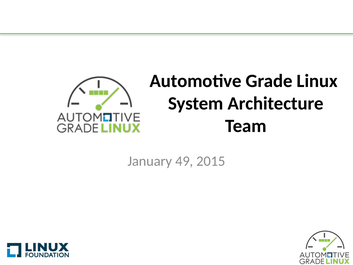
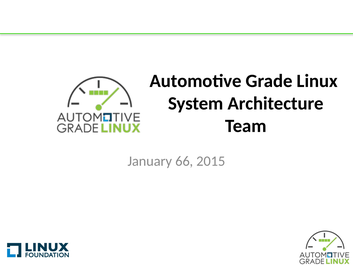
49: 49 -> 66 (184, 161)
